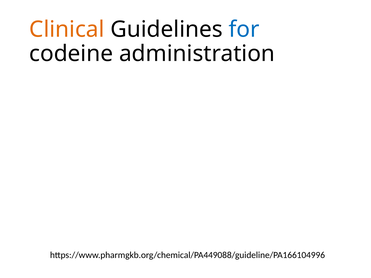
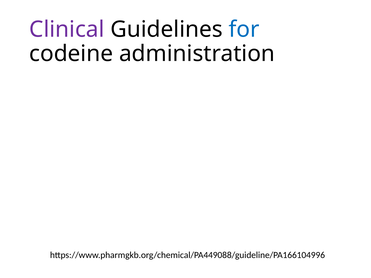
Clinical colour: orange -> purple (67, 29)
